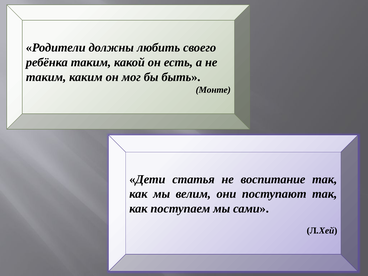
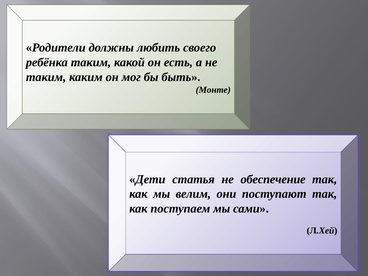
воспитание: воспитание -> обеспечение (273, 179)
